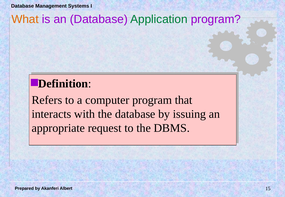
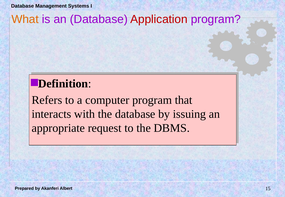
Application colour: green -> red (159, 19)
